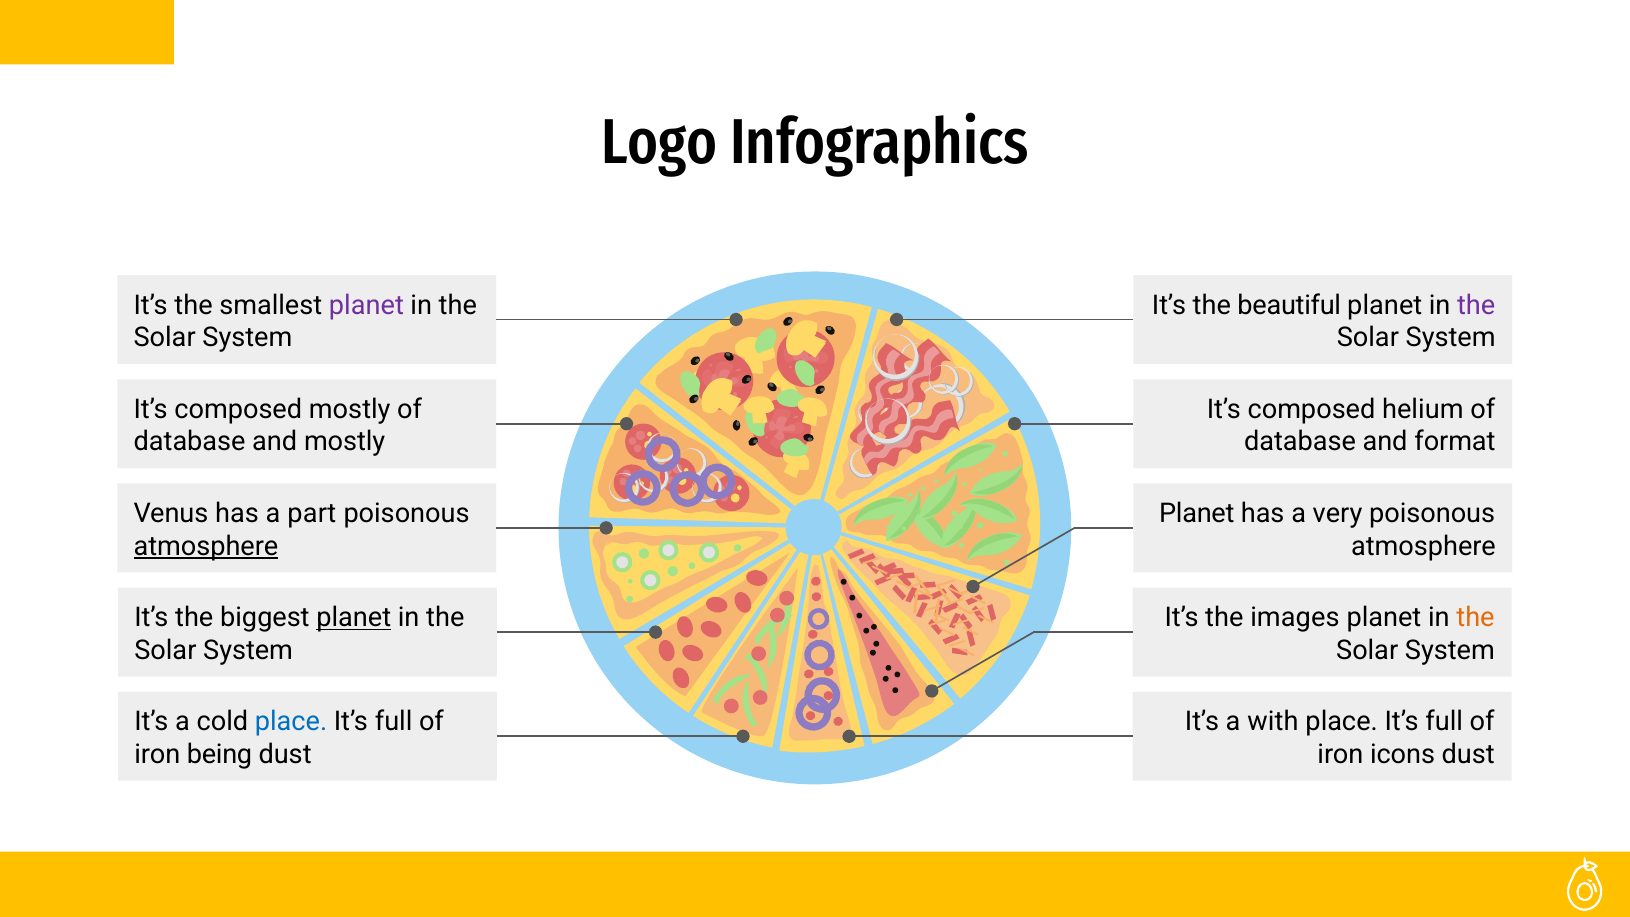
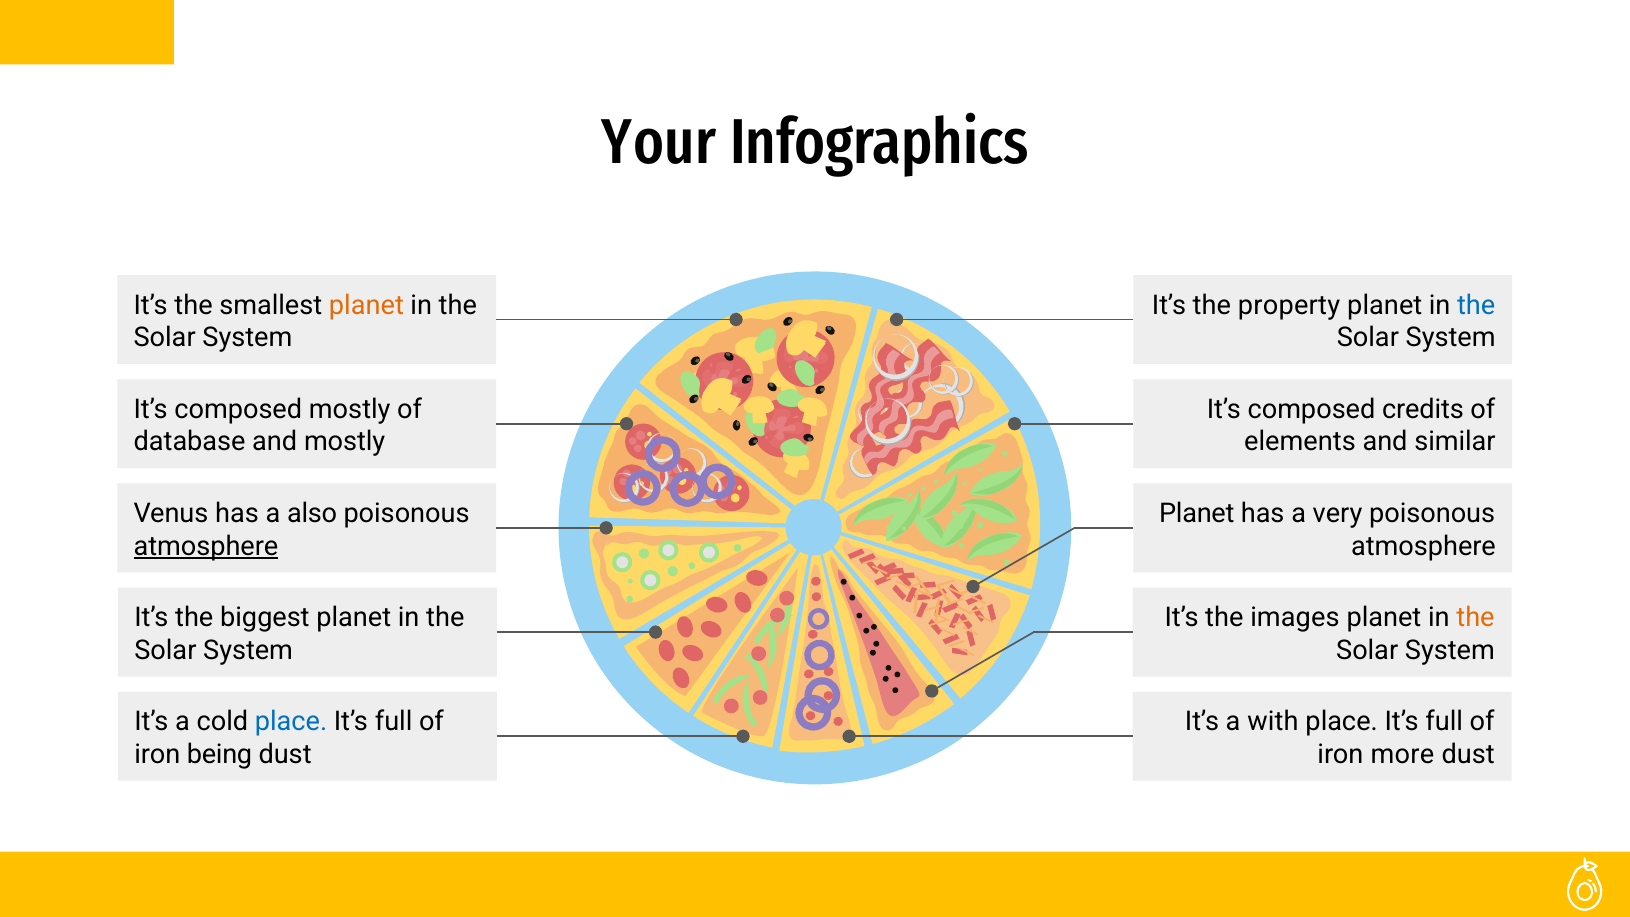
Logo: Logo -> Your (659, 143)
planet colour: purple -> orange (366, 305)
beautiful: beautiful -> property (1289, 305)
the colour: purple -> blue (1476, 305)
helium: helium -> credits (1423, 409)
database: database -> elements (1300, 442)
format: format -> similar (1455, 442)
part: part -> also (312, 513)
planet underline: present -> none (354, 618)
icons: icons -> more (1402, 754)
